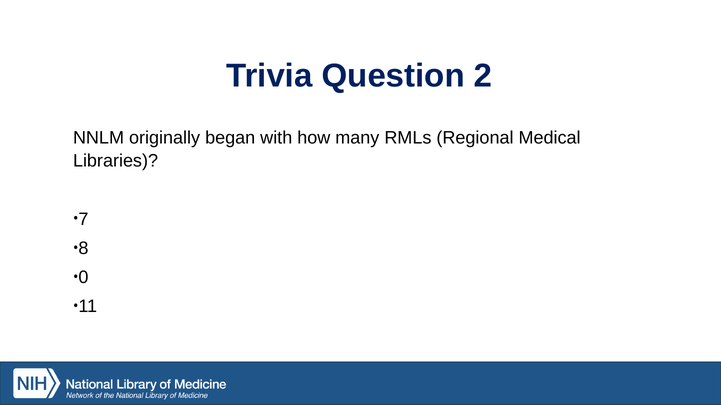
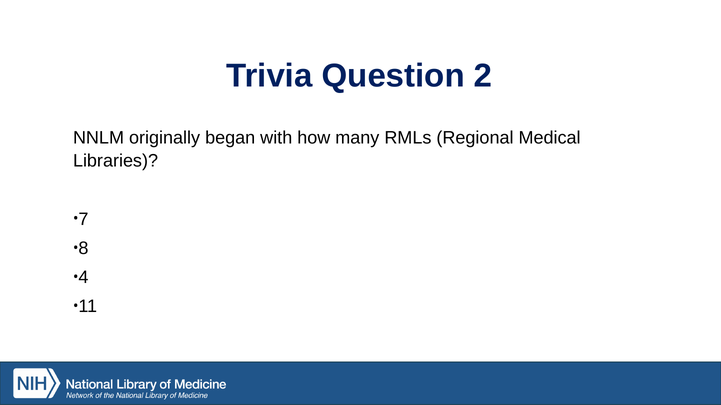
0: 0 -> 4 (83, 278)
